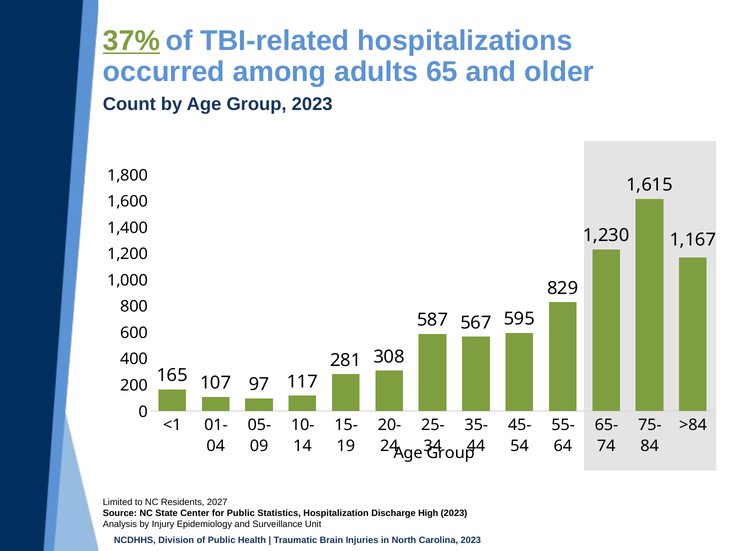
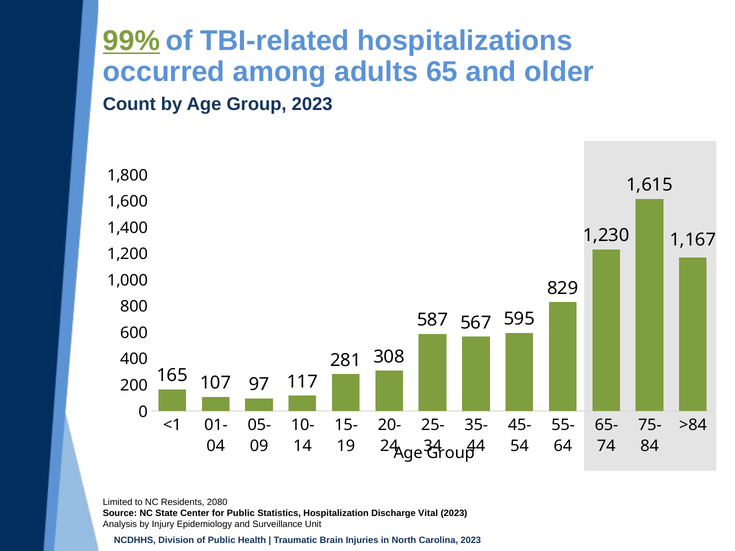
37%: 37% -> 99% (131, 41)
2027: 2027 -> 2080 (217, 502)
High: High -> Vital (428, 513)
